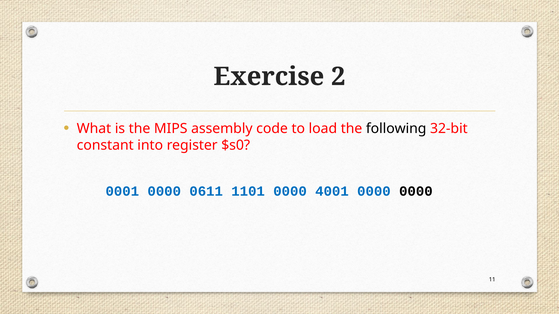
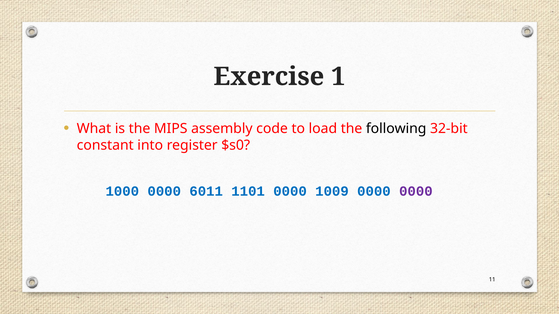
2: 2 -> 1 (338, 77)
0001: 0001 -> 1000 (122, 192)
0611: 0611 -> 6011 (206, 192)
4001: 4001 -> 1009 (332, 192)
0000 colour: black -> purple (416, 192)
